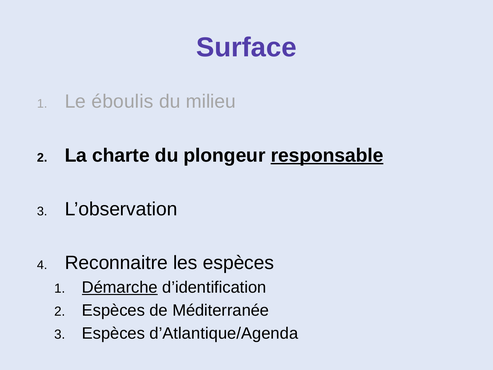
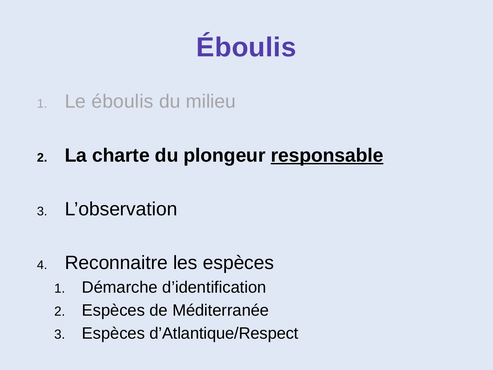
Surface: Surface -> Éboulis (246, 48)
Démarche underline: present -> none (120, 287)
d’Atlantique/Agenda: d’Atlantique/Agenda -> d’Atlantique/Respect (224, 333)
